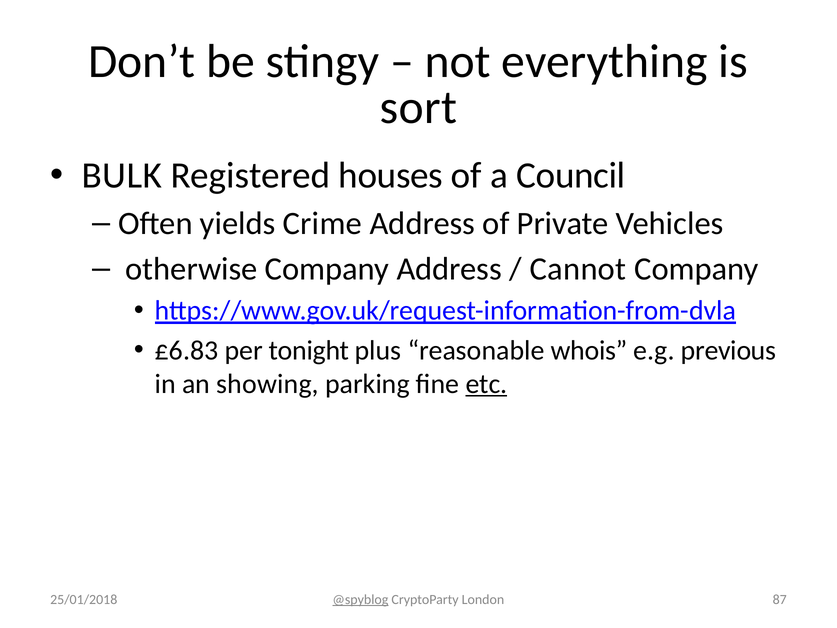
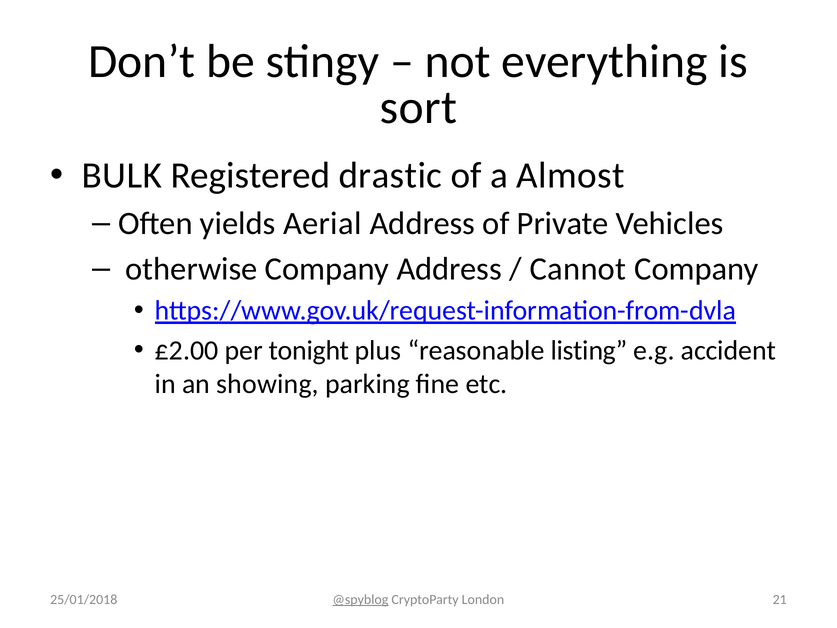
houses: houses -> drastic (390, 176)
Council: Council -> Almost (570, 176)
Crime: Crime -> Aerial (322, 224)
£6.83: £6.83 -> £2.00 (187, 350)
whois: whois -> listing (589, 350)
previous: previous -> accident (728, 350)
etc underline: present -> none (486, 384)
87: 87 -> 21 (780, 599)
